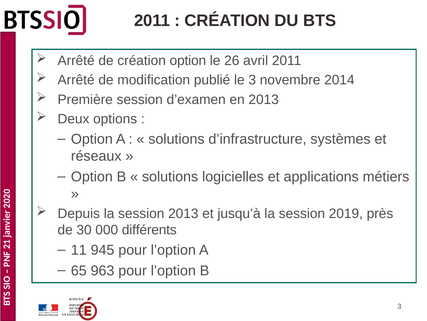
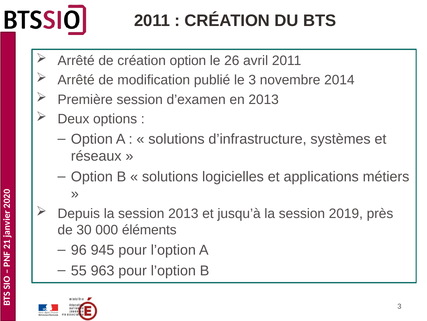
différents: différents -> éléments (149, 229)
11: 11 -> 96 (79, 250)
65: 65 -> 55 (79, 270)
